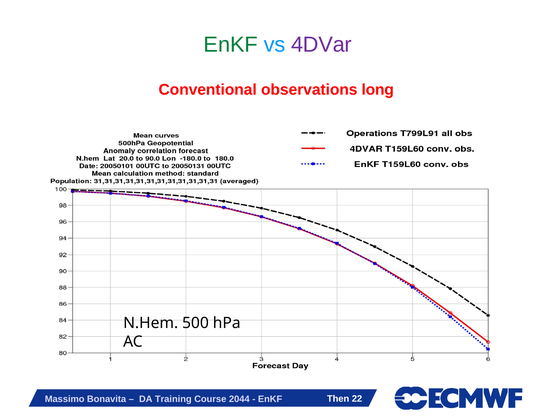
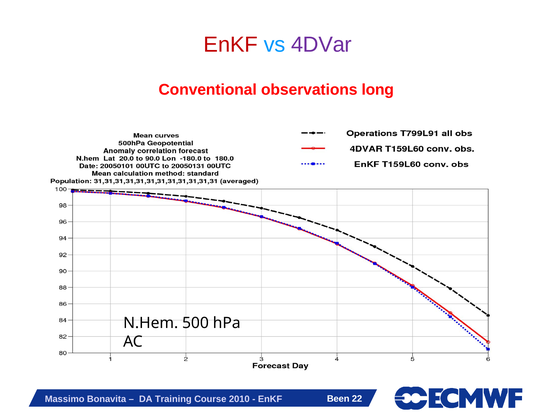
EnKF colour: green -> red (231, 45)
2044: 2044 -> 2010 (239, 399)
Then: Then -> Been (338, 399)
